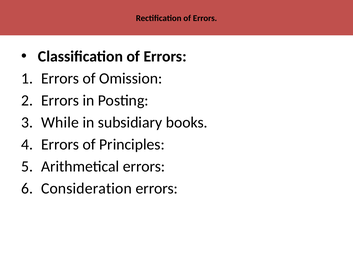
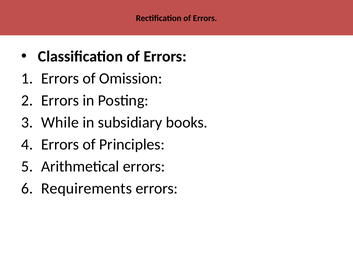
Consideration: Consideration -> Requirements (86, 188)
